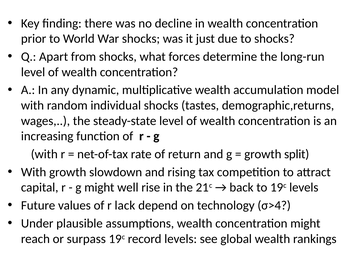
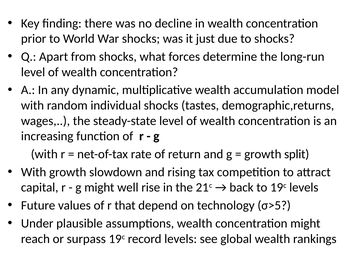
lack: lack -> that (125, 205)
σ>4: σ>4 -> σ>5 (274, 205)
